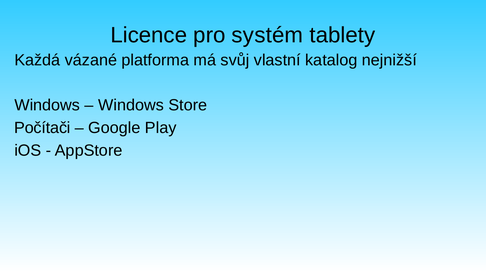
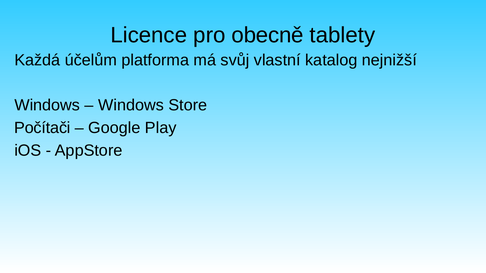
systém: systém -> obecně (268, 35)
vázané: vázané -> účelům (91, 60)
